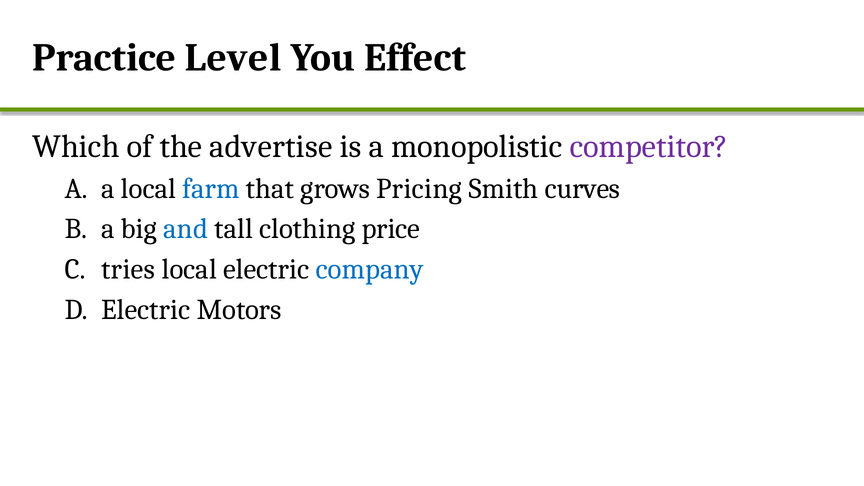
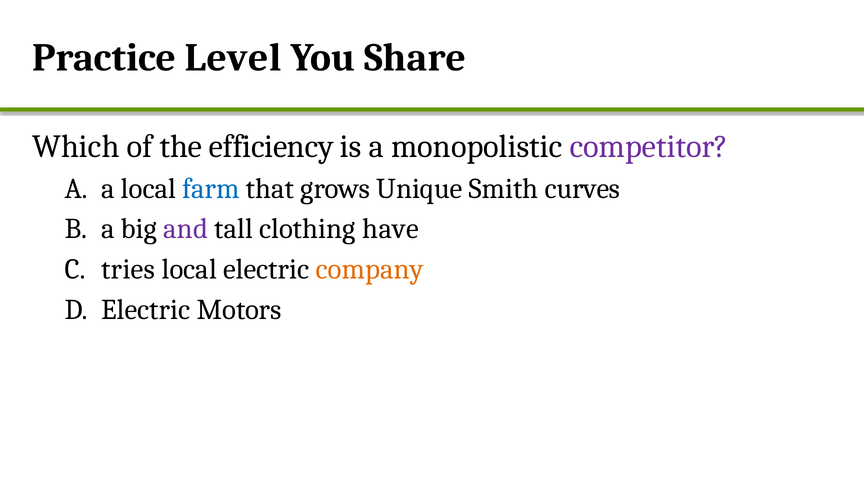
Effect: Effect -> Share (415, 58)
advertise: advertise -> efficiency (271, 146)
Pricing: Pricing -> Unique (419, 189)
and colour: blue -> purple (186, 229)
price: price -> have (391, 229)
company colour: blue -> orange (370, 269)
